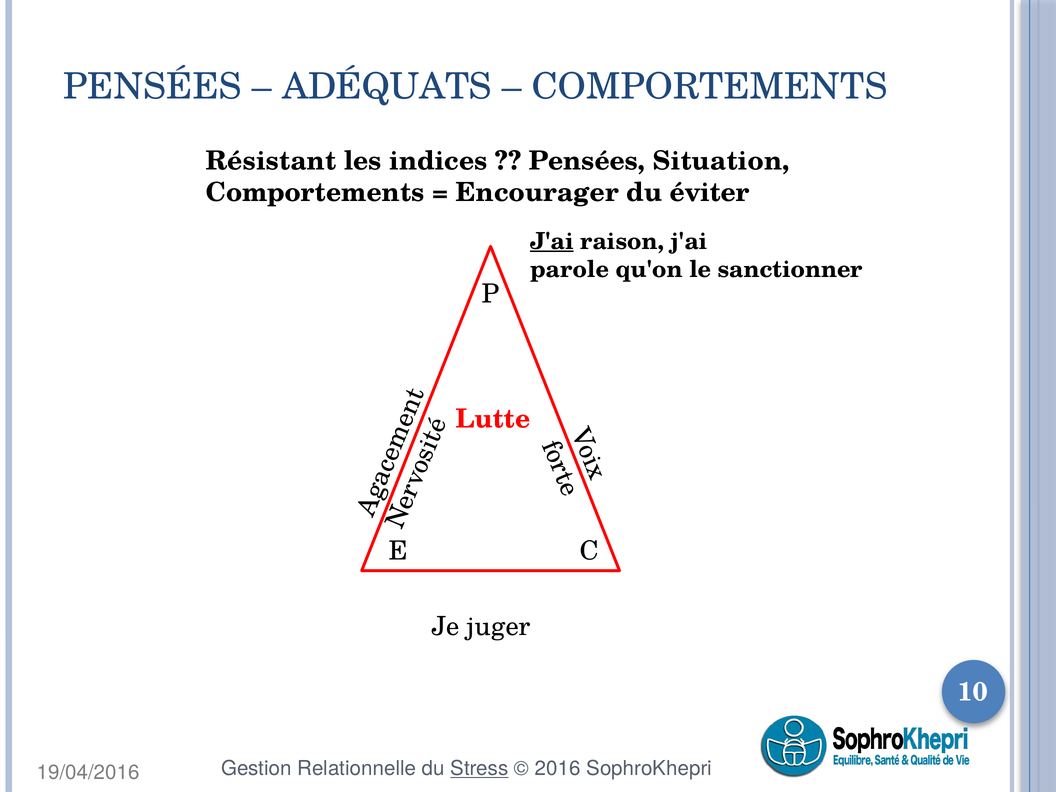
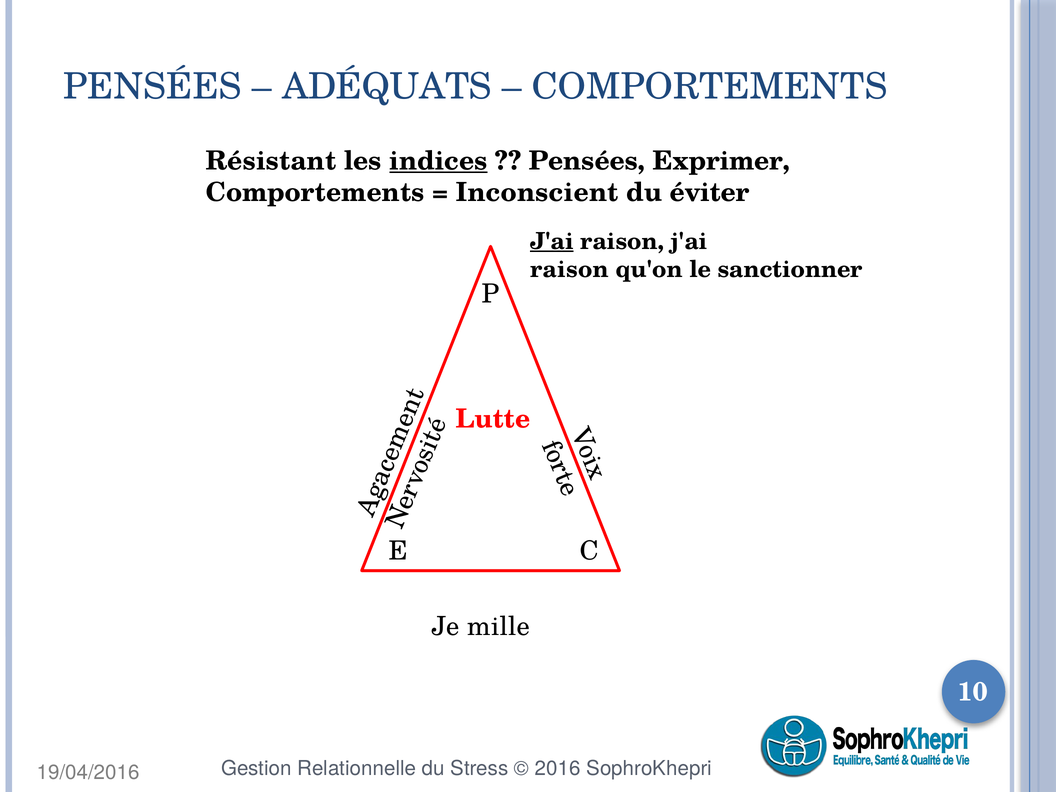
indices underline: none -> present (438, 161)
Situation: Situation -> Exprimer (721, 161)
Encourager: Encourager -> Inconscient (537, 193)
parole: parole -> raison (570, 269)
juger: juger -> mille (499, 627)
Stress underline: present -> none (479, 769)
